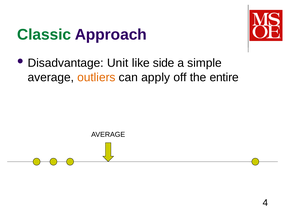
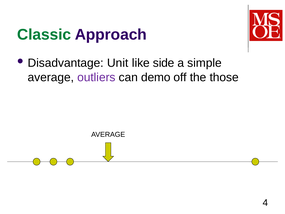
outliers colour: orange -> purple (96, 77)
apply: apply -> demo (156, 77)
entire: entire -> those (224, 77)
